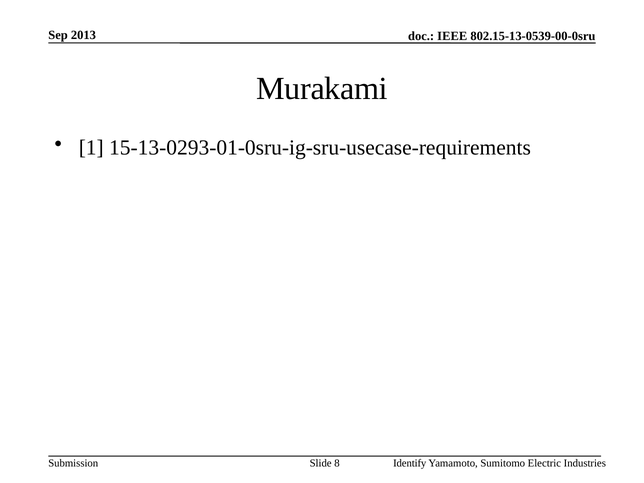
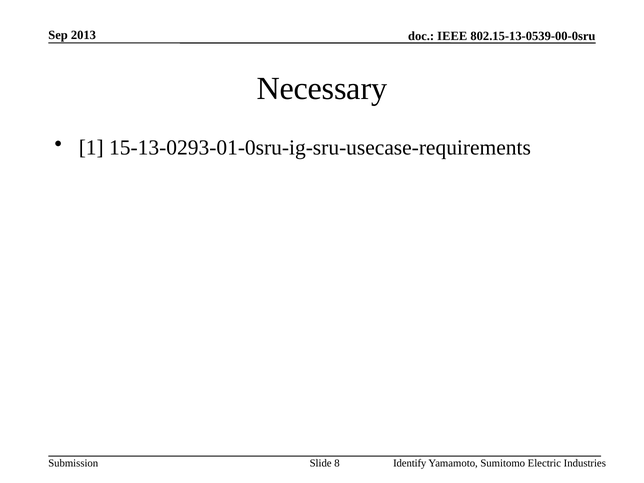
Murakami: Murakami -> Necessary (322, 89)
